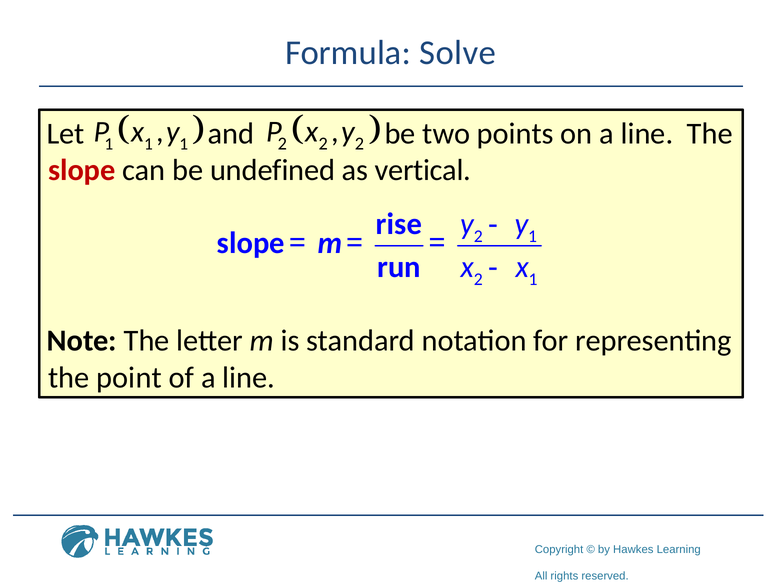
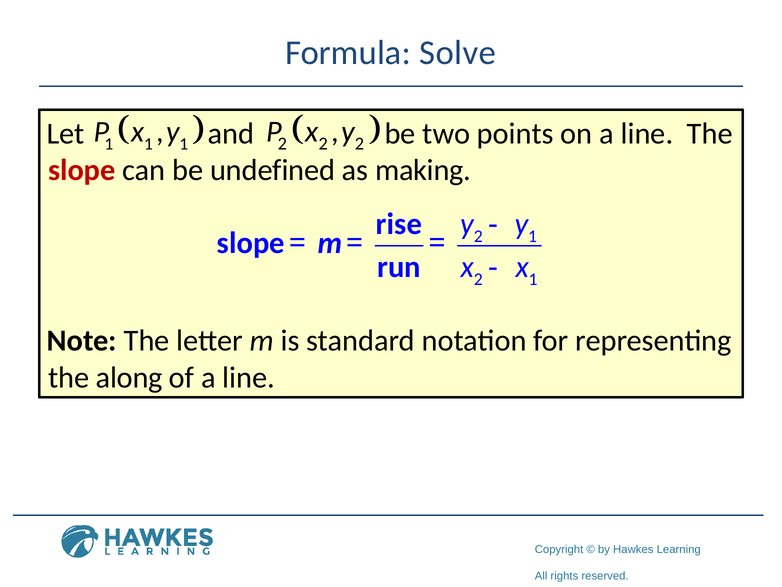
vertical: vertical -> making (423, 170)
point: point -> along (129, 377)
